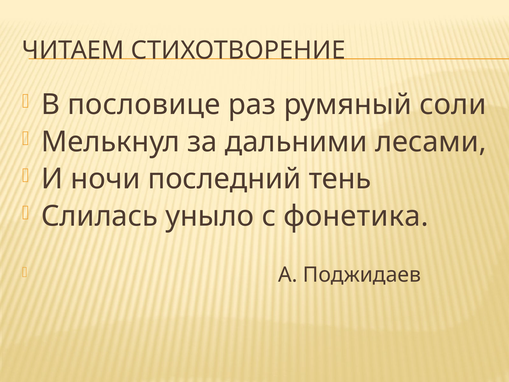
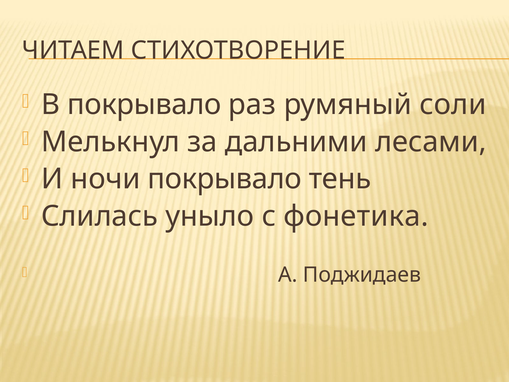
В пословице: пословице -> покрывало (144, 105)
ночи последний: последний -> покрывало (225, 179)
